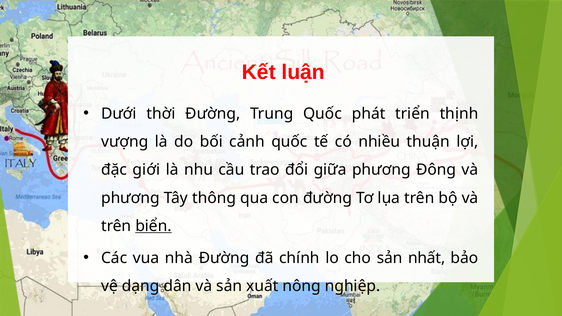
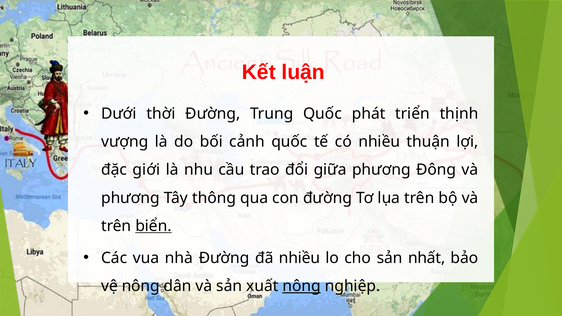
đã chính: chính -> nhiều (299, 258)
vệ dạng: dạng -> nông (141, 286)
nông underline: none -> present (302, 286)
